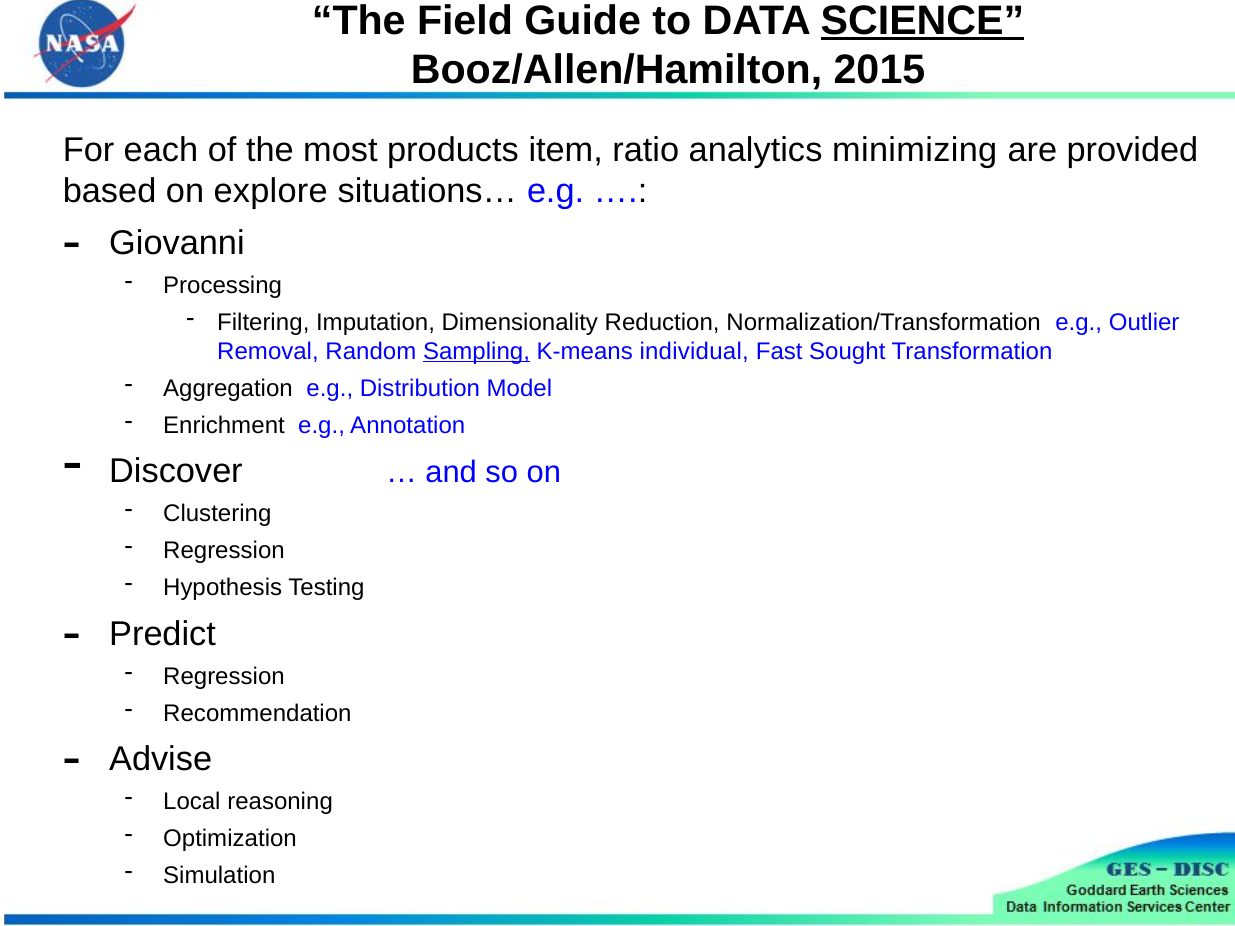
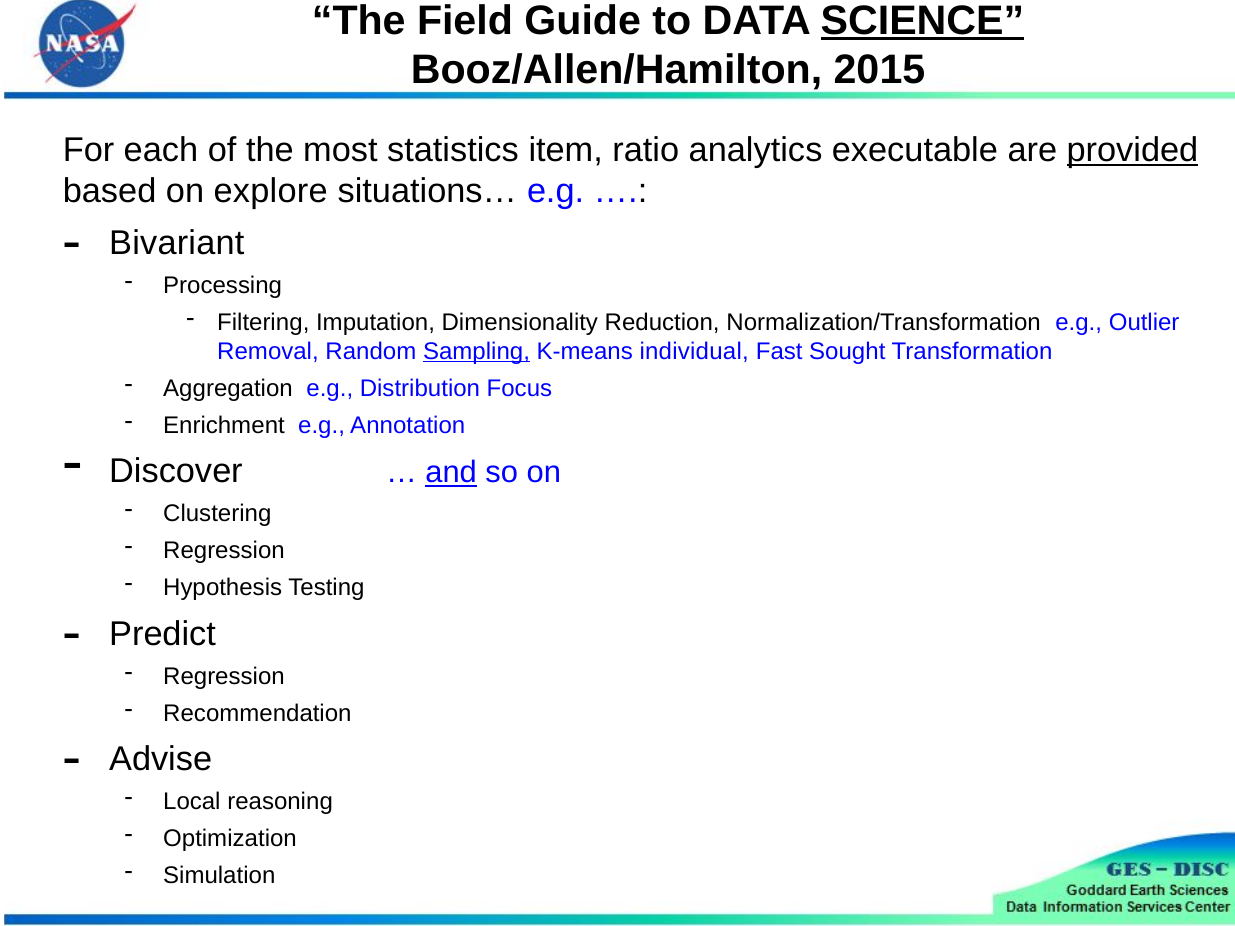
products: products -> statistics (453, 150)
minimizing: minimizing -> executable (915, 150)
provided underline: none -> present (1132, 150)
Giovanni: Giovanni -> Bivariant (177, 243)
Model: Model -> Focus (519, 388)
and underline: none -> present (451, 472)
